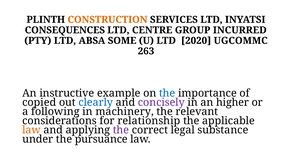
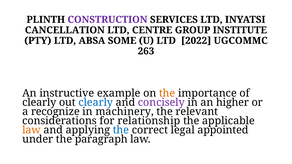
CONSTRUCTION colour: orange -> purple (107, 20)
CONSEQUENCES: CONSEQUENCES -> CANCELLATION (65, 30)
INCURRED: INCURRED -> INSTITUTE (240, 30)
2020: 2020 -> 2022 (196, 41)
the colour: blue -> orange (167, 93)
copied: copied -> clearly (39, 103)
following: following -> recognize (55, 112)
the colour: purple -> blue (121, 130)
substance: substance -> appointed (223, 130)
pursuance: pursuance -> paragraph (101, 139)
